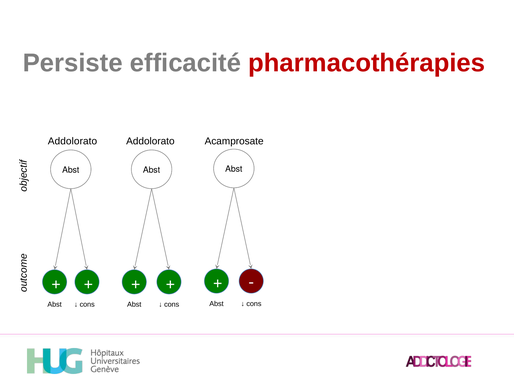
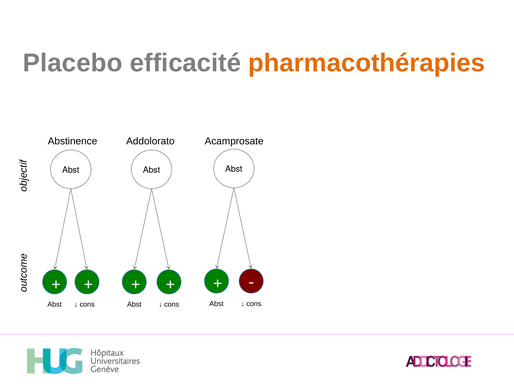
Persiste: Persiste -> Placebo (73, 63)
pharmacothérapies colour: red -> orange (367, 63)
Addolorato: Addolorato -> Abstinence (73, 141)
